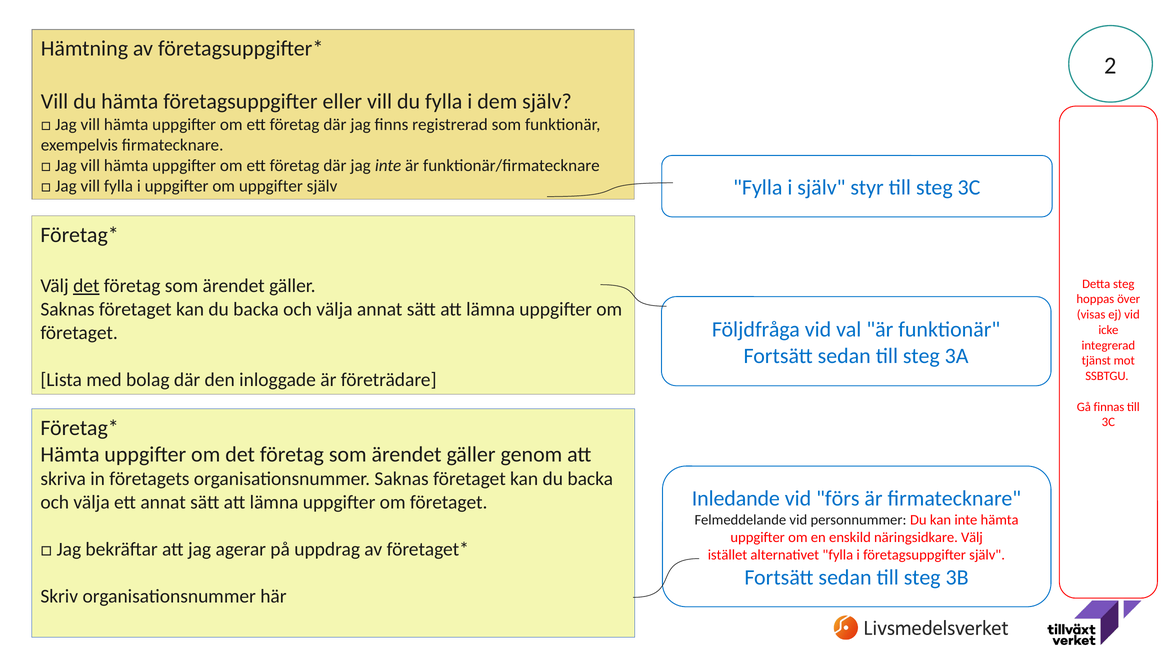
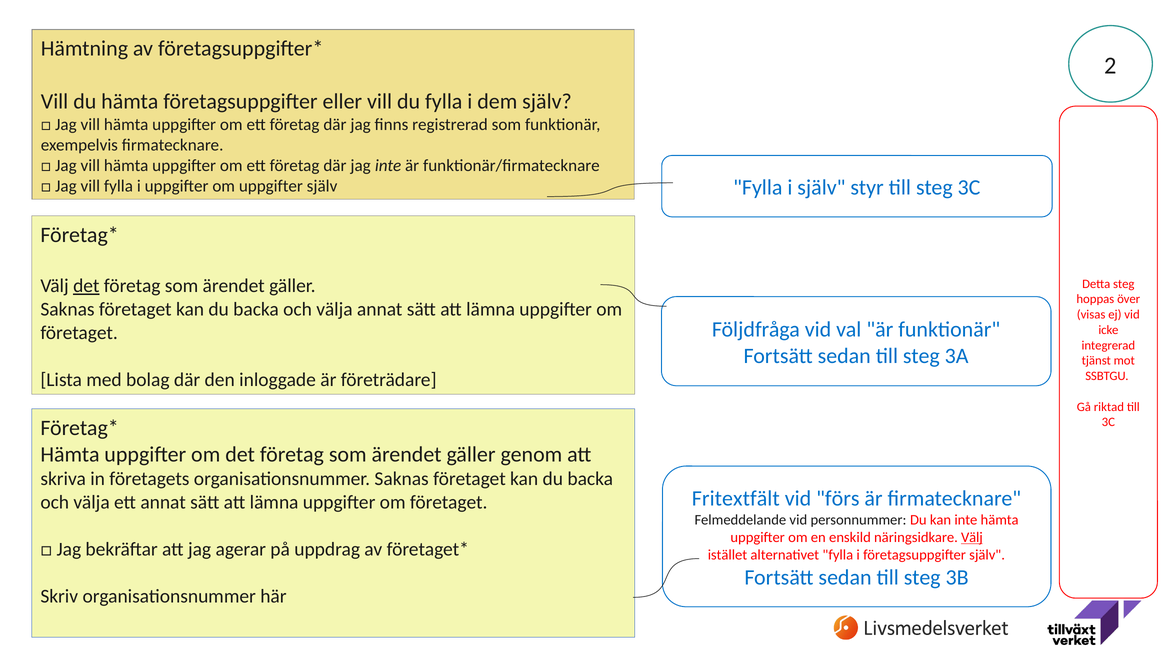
finnas: finnas -> riktad (1109, 407)
Inledande: Inledande -> Fritextfält (736, 499)
Välj underline: none -> present (972, 538)
